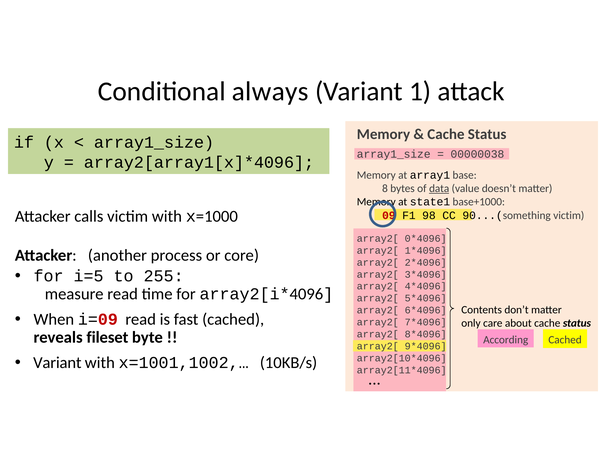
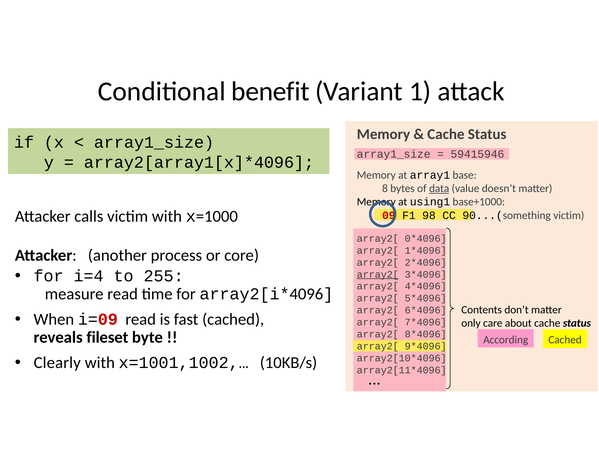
always: always -> benefit (270, 91)
00000038: 00000038 -> 59415946 (477, 154)
state1: state1 -> using1 (430, 202)
i=5: i=5 -> i=4 (89, 276)
array2[ underline: none -> present (378, 275)
Variant: Variant -> Clearly (57, 363)
